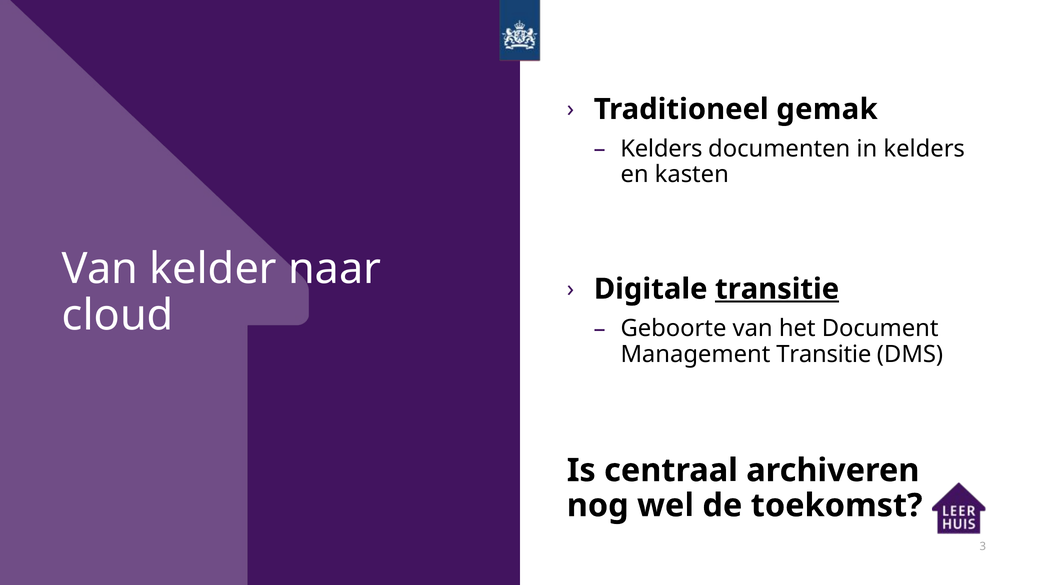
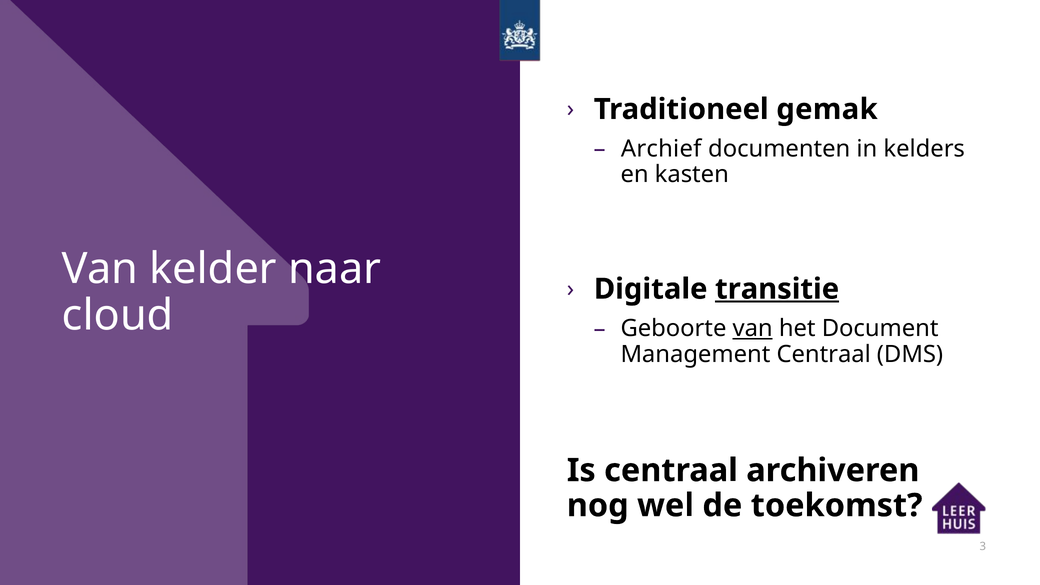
Kelders: Kelders -> Archief (661, 149)
van underline: none -> present (753, 329)
Management Transitie: Transitie -> Centraal (824, 354)
